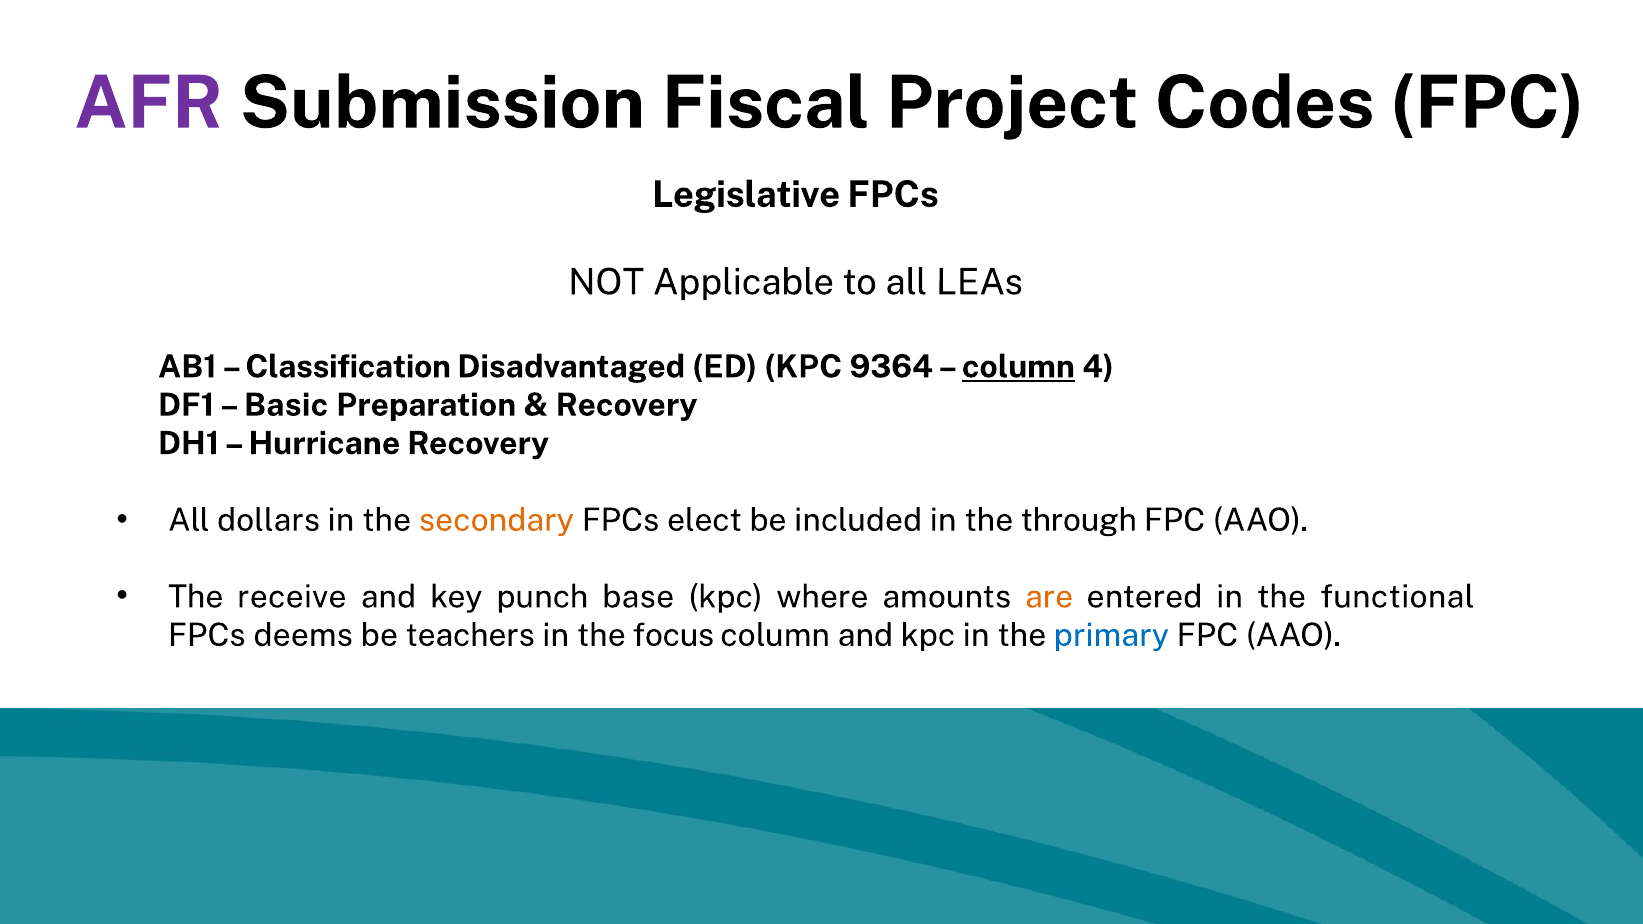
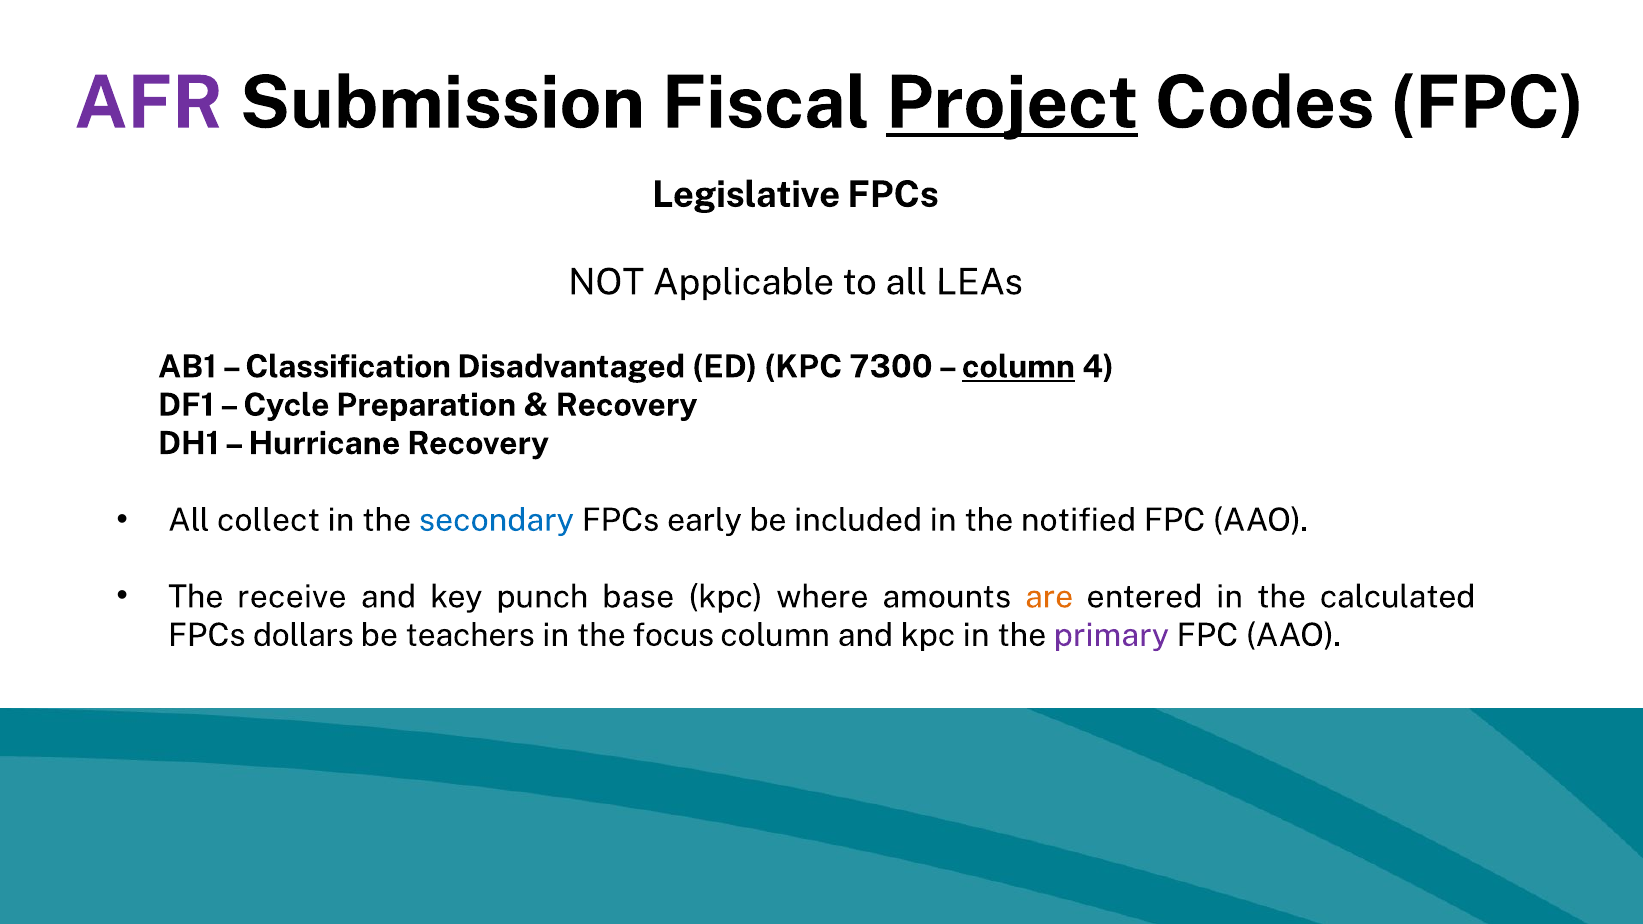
Project underline: none -> present (1012, 103)
9364: 9364 -> 7300 (891, 367)
Basic: Basic -> Cycle (286, 405)
dollars: dollars -> collect (269, 520)
secondary colour: orange -> blue (496, 520)
elect: elect -> early (704, 520)
through: through -> notified (1079, 520)
functional: functional -> calculated (1398, 597)
deems: deems -> dollars (303, 635)
primary colour: blue -> purple (1111, 635)
